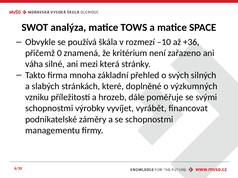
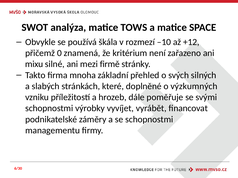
+36: +36 -> +12 (191, 42)
váha: váha -> mixu (34, 64)
která: která -> firmě (110, 64)
